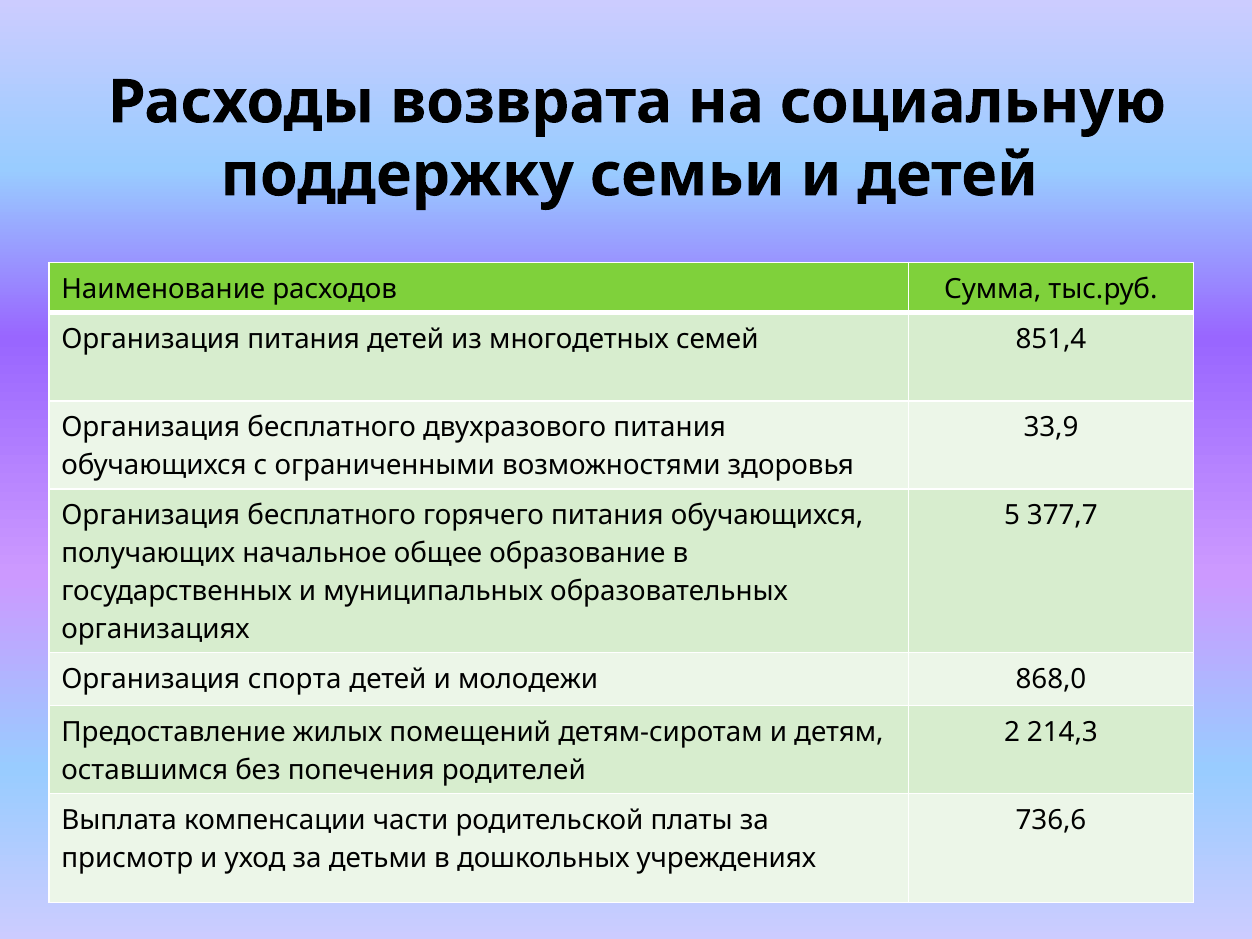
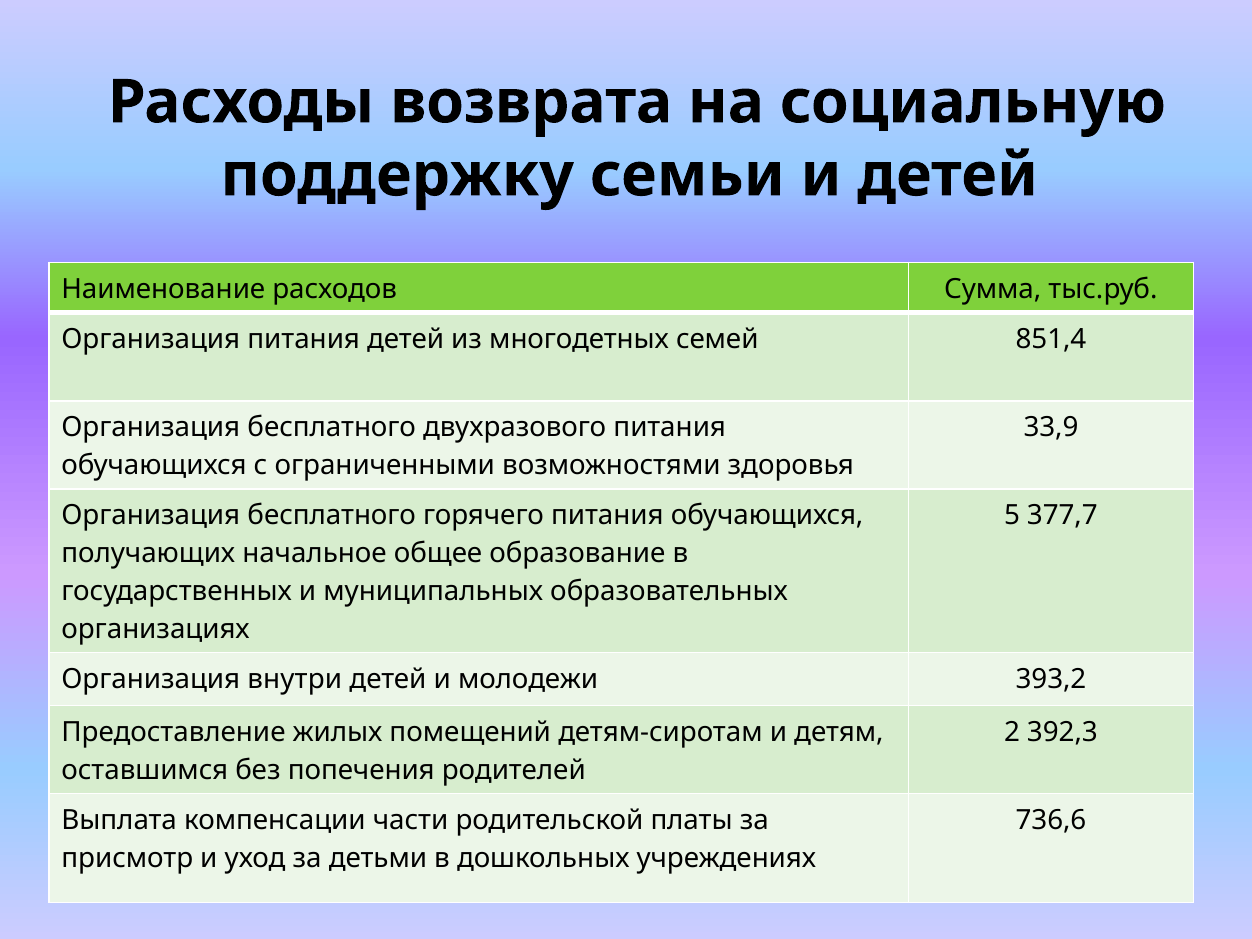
спорта: спорта -> внутри (295, 679)
868,0: 868,0 -> 393,2 (1051, 679)
214,3: 214,3 -> 392,3 (1062, 732)
